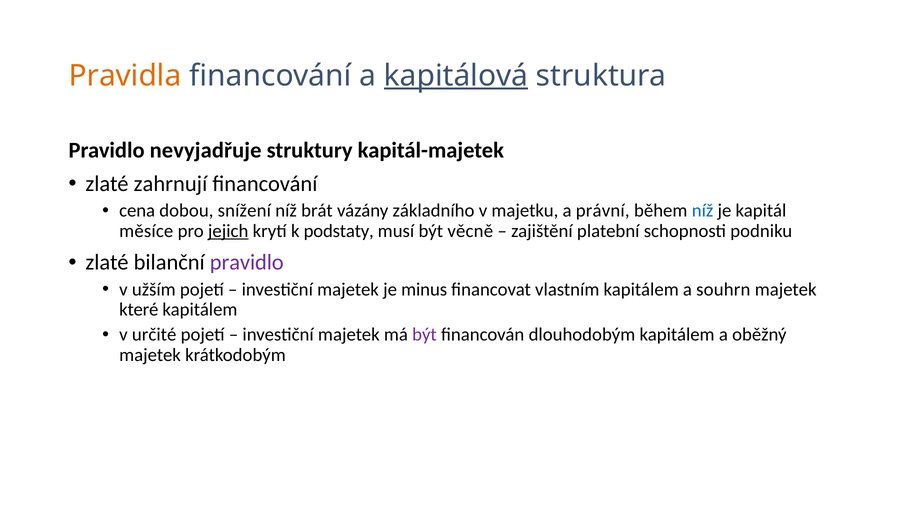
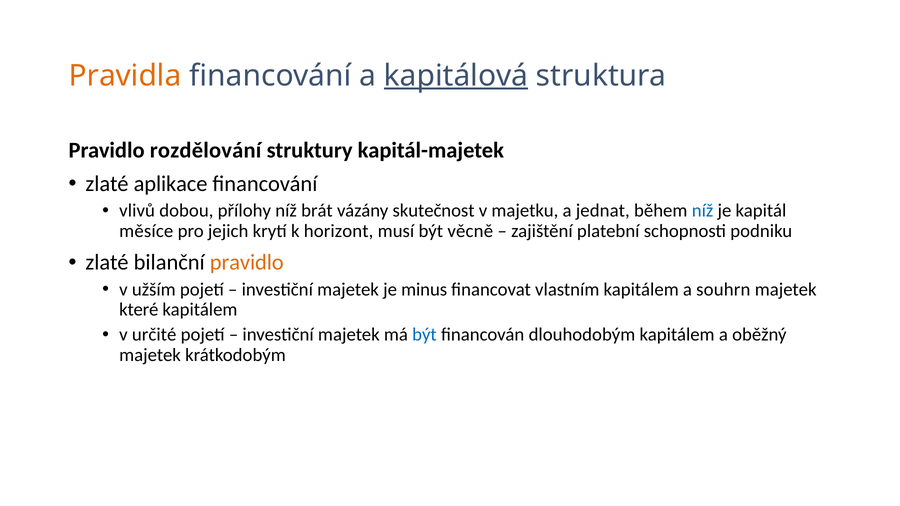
nevyjadřuje: nevyjadřuje -> rozdělování (206, 150)
zahrnují: zahrnují -> aplikace (171, 184)
cena: cena -> vlivů (137, 211)
snížení: snížení -> přílohy (244, 211)
základního: základního -> skutečnost (434, 211)
právní: právní -> jednat (603, 211)
jejich underline: present -> none (228, 231)
podstaty: podstaty -> horizont (339, 231)
pravidlo colour: purple -> orange (247, 263)
být colour: purple -> blue (424, 335)
